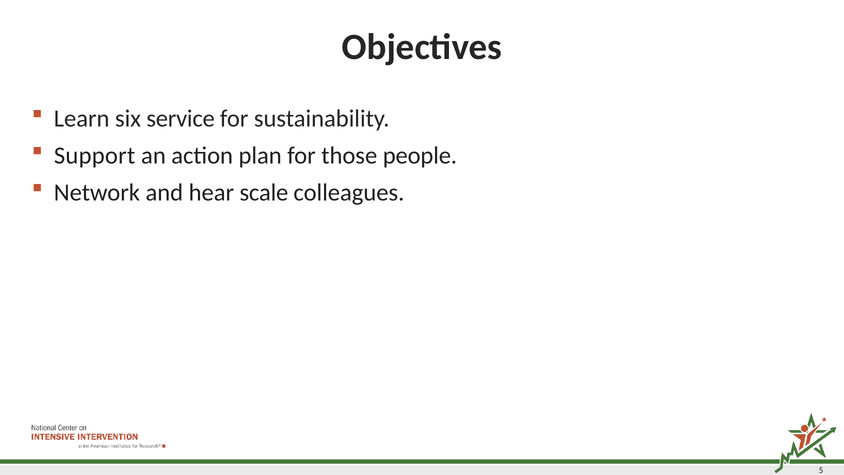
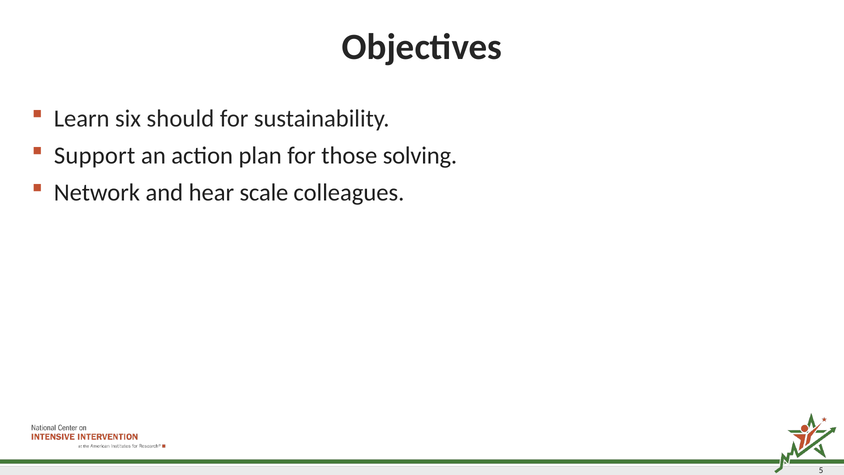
service: service -> should (180, 119)
people: people -> solving (420, 156)
